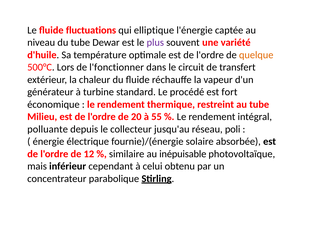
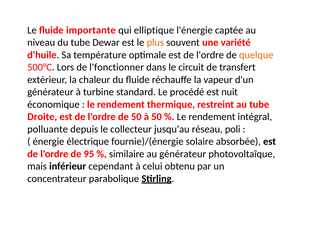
fluctuations: fluctuations -> importante (91, 30)
plus colour: purple -> orange (155, 43)
fort: fort -> nuit (230, 92)
Milieu: Milieu -> Droite (42, 117)
de 20: 20 -> 50 (136, 117)
à 55: 55 -> 50 (157, 117)
12: 12 -> 95 (89, 154)
au inépuisable: inépuisable -> générateur (183, 154)
